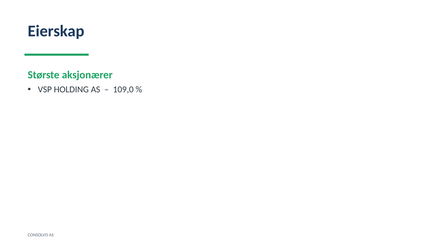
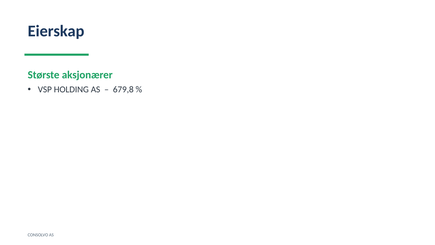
109,0: 109,0 -> 679,8 (123, 89)
